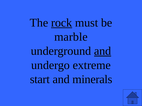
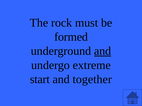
rock underline: present -> none (62, 23)
marble: marble -> formed (71, 37)
minerals: minerals -> together (92, 80)
